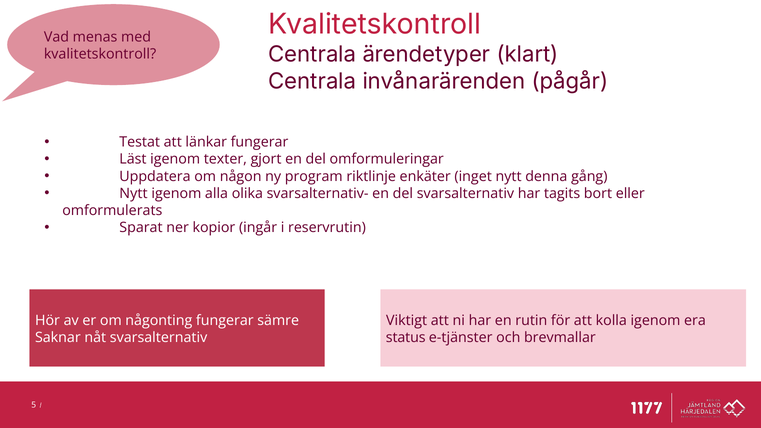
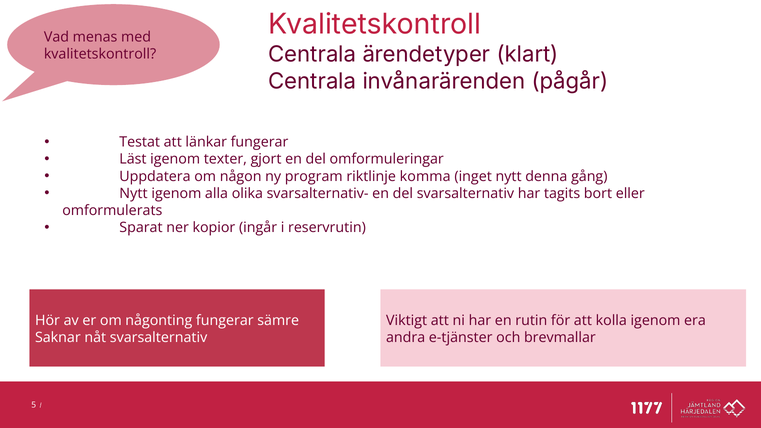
enkäter: enkäter -> komma (425, 176)
status: status -> andra (406, 338)
